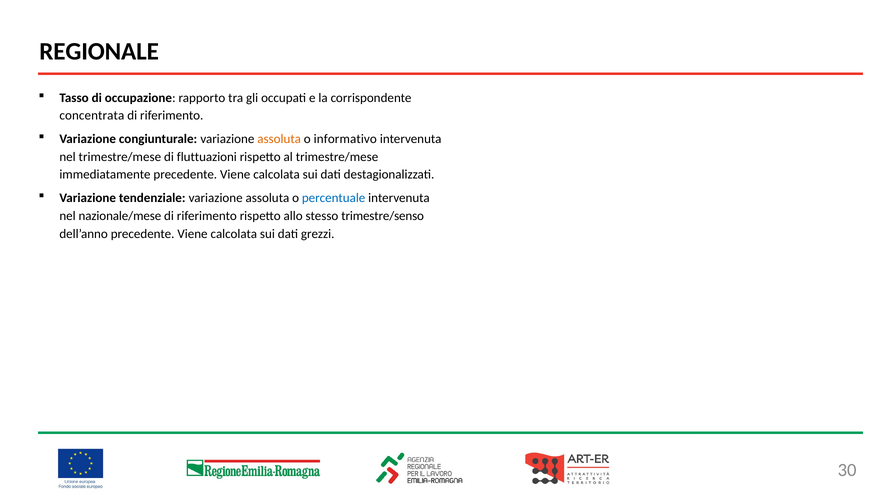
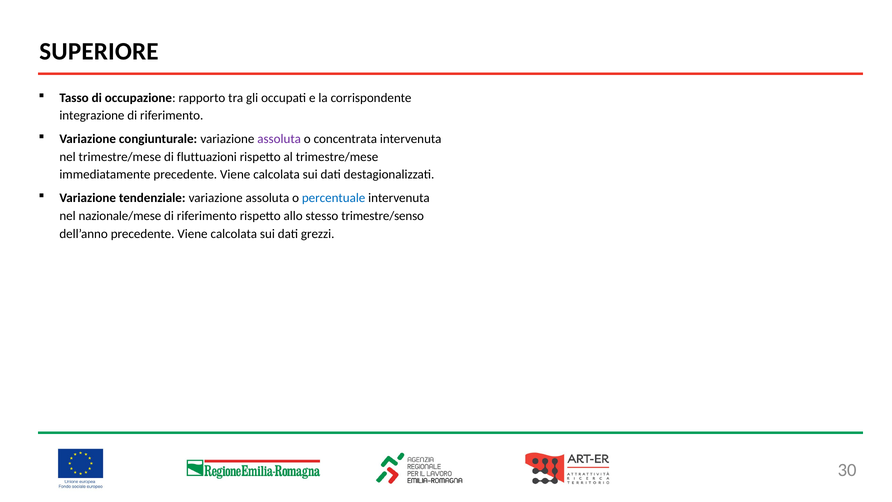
REGIONALE: REGIONALE -> SUPERIORE (99, 52)
concentrata: concentrata -> integrazione (92, 116)
assoluta colour: orange -> purple (279, 139)
informativo: informativo -> concentrata (345, 139)
